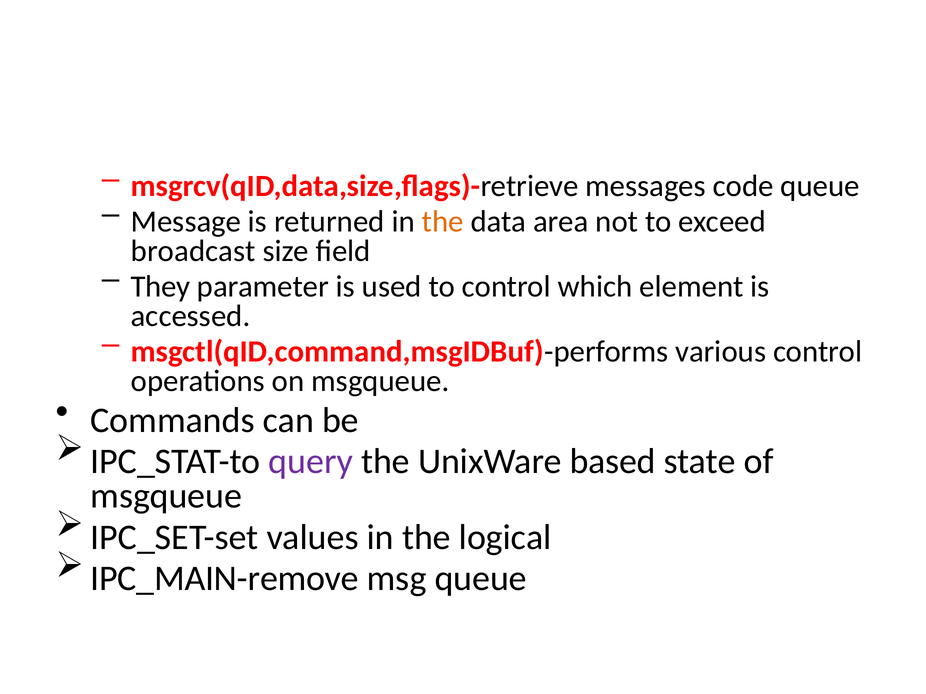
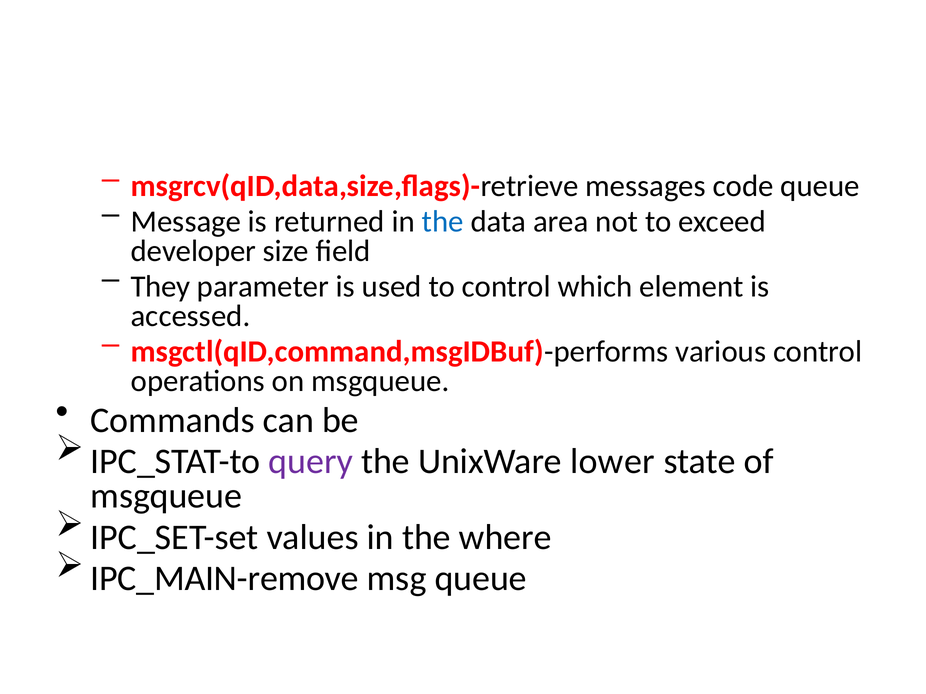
the colour: orange -> blue (443, 222)
broadcast: broadcast -> developer (193, 251)
based: based -> lower (612, 462)
logical: logical -> where (505, 538)
